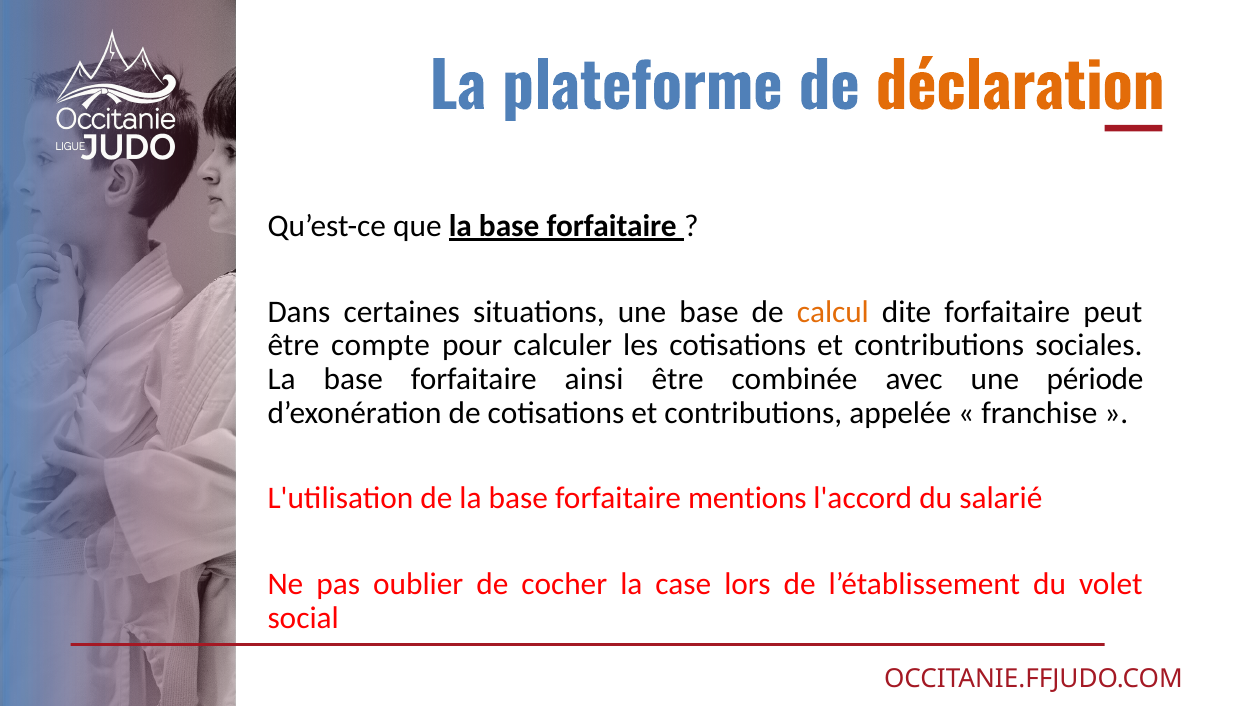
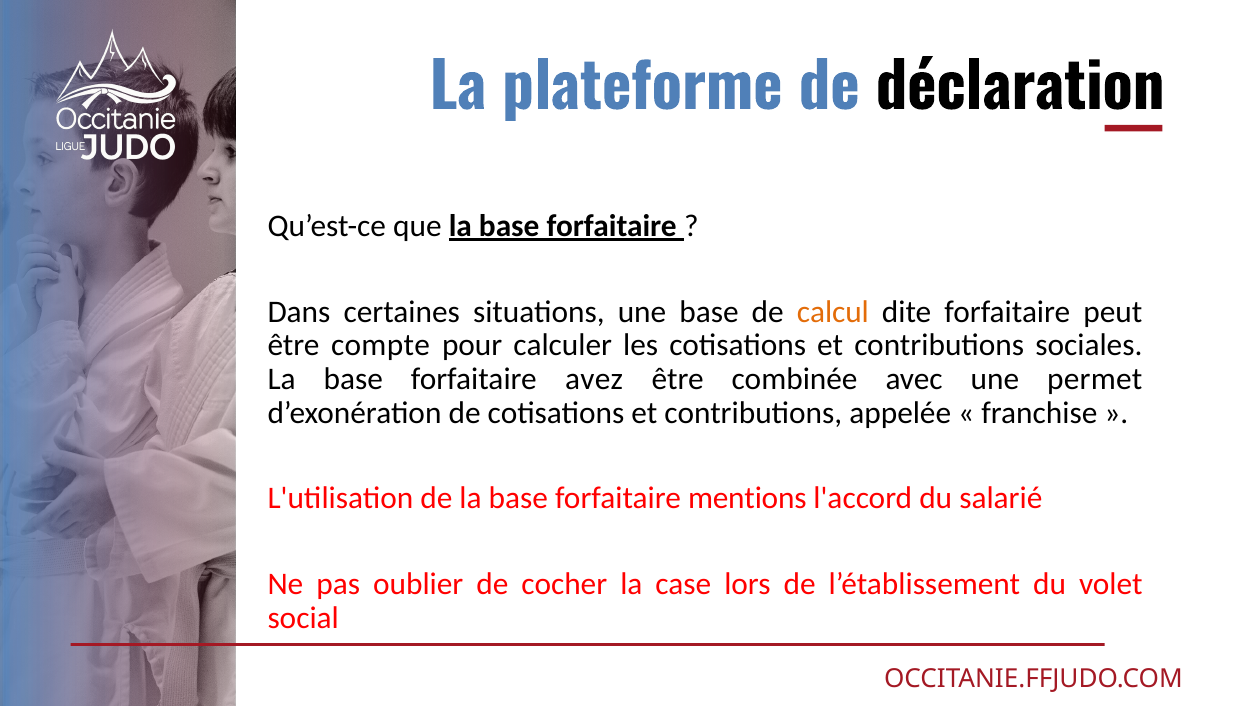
déclaration colour: orange -> black (1020, 88)
ainsi: ainsi -> avez (594, 379)
période: période -> permet (1095, 379)
